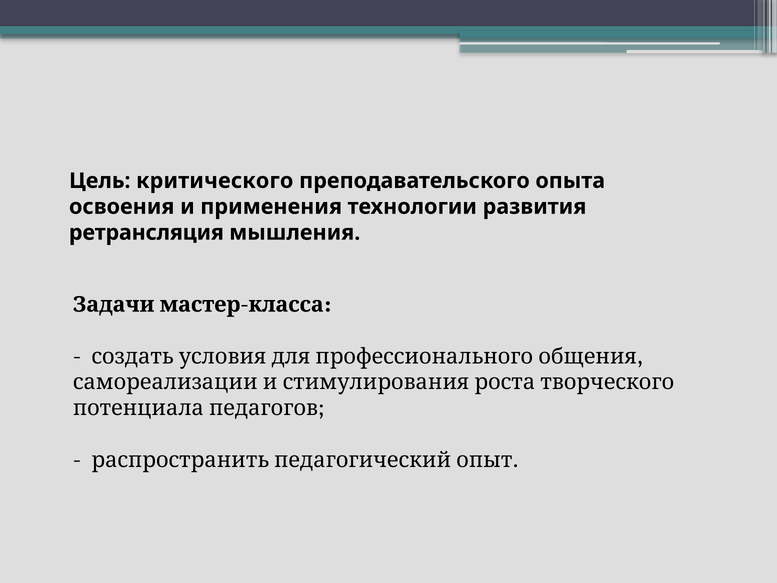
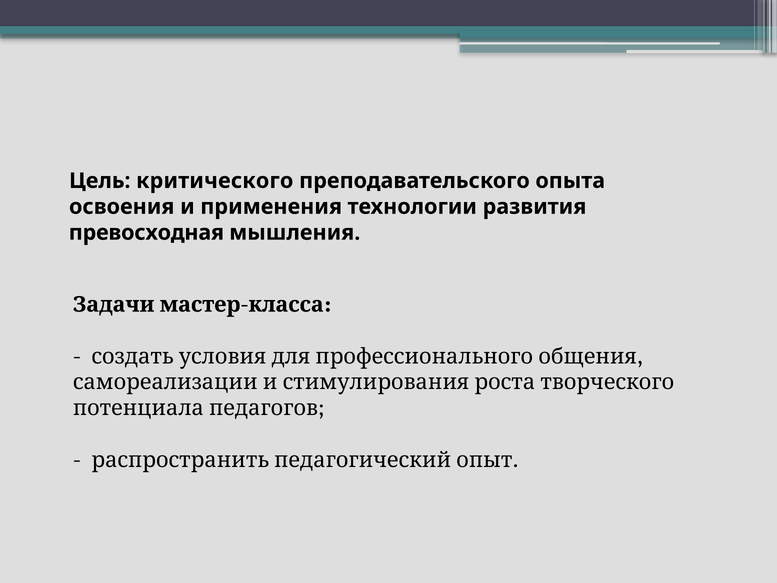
ретрансляция: ретрансляция -> превосходная (146, 233)
